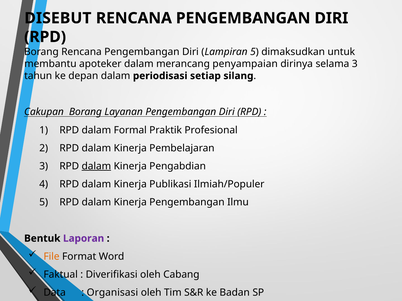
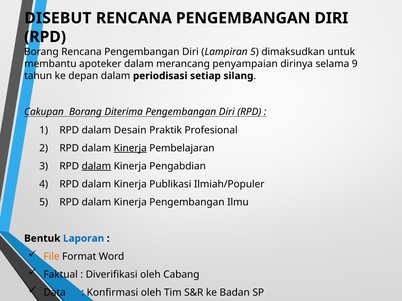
selama 3: 3 -> 9 (355, 64)
Layanan: Layanan -> Diterima (124, 112)
Formal: Formal -> Desain (130, 130)
Kinerja underline: none -> present (130, 148)
Laporan colour: purple -> blue (84, 239)
Organisasi: Organisasi -> Konfirmasi (112, 293)
